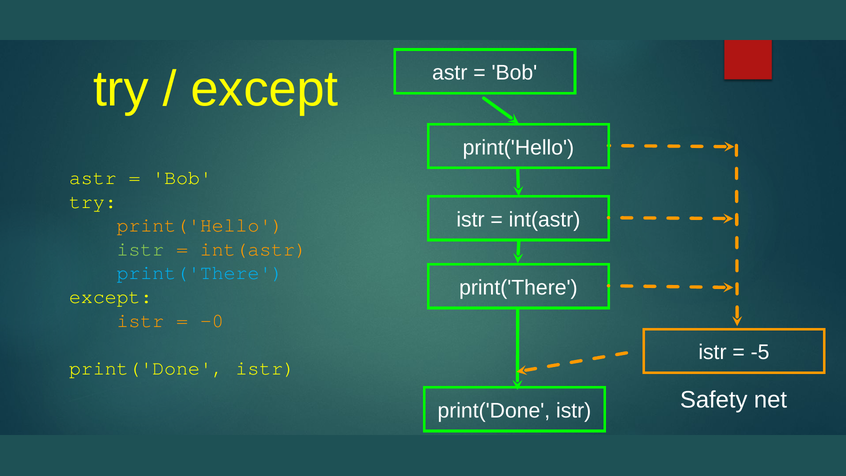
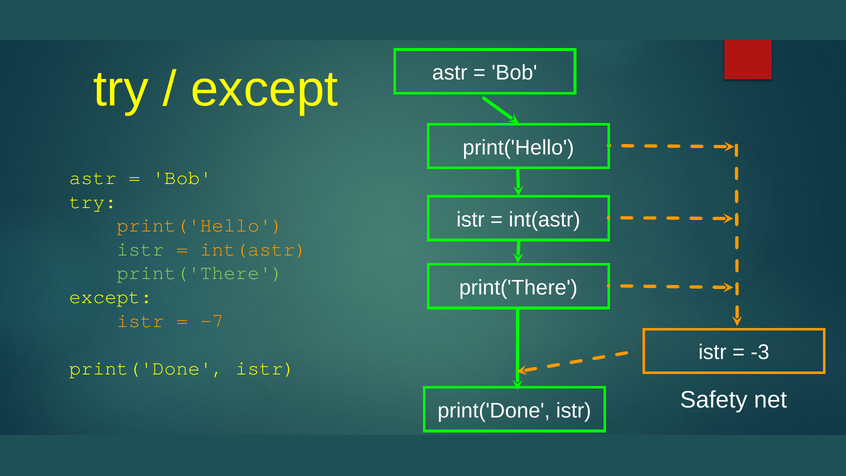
print('There colour: light blue -> light green (200, 273)
-0: -0 -> -7 (212, 320)
-5: -5 -> -3 (760, 352)
